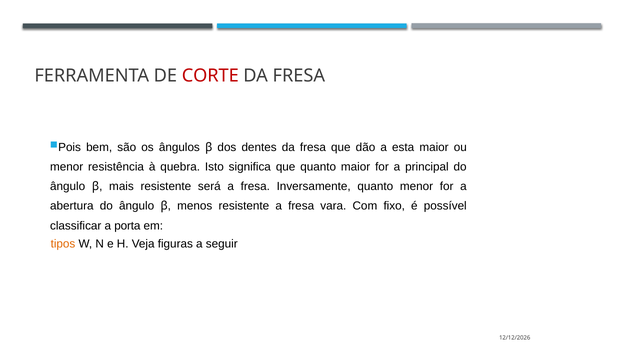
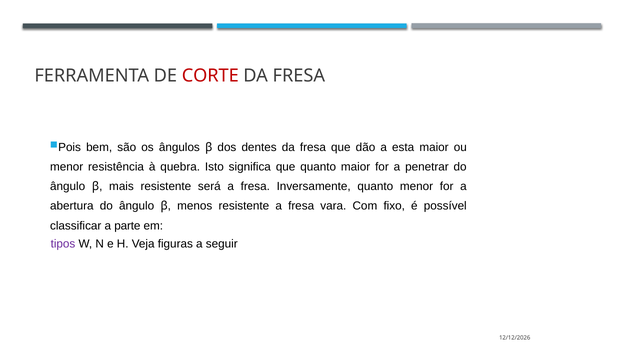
principal: principal -> penetrar (427, 167)
porta: porta -> parte (127, 226)
tipos colour: orange -> purple (63, 244)
